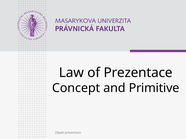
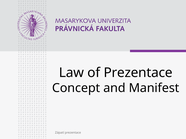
Primitive: Primitive -> Manifest (154, 88)
